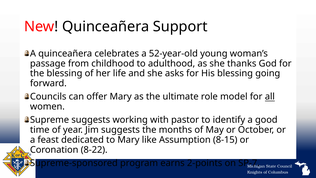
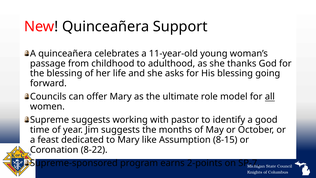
52-year-old: 52-year-old -> 11-year-old (173, 53)
